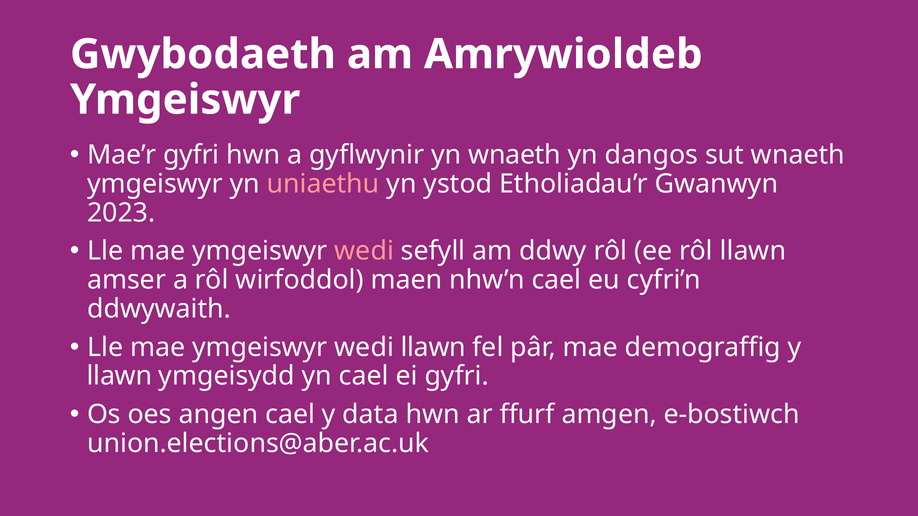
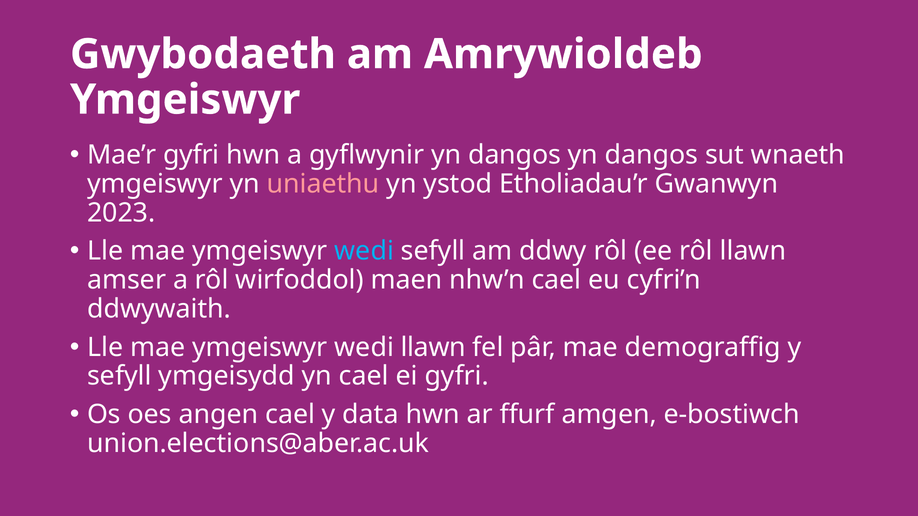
gyflwynir yn wnaeth: wnaeth -> dangos (515, 155)
wedi colour: pink -> light blue (364, 251)
llawn: llawn -> sefyll (119, 376)
